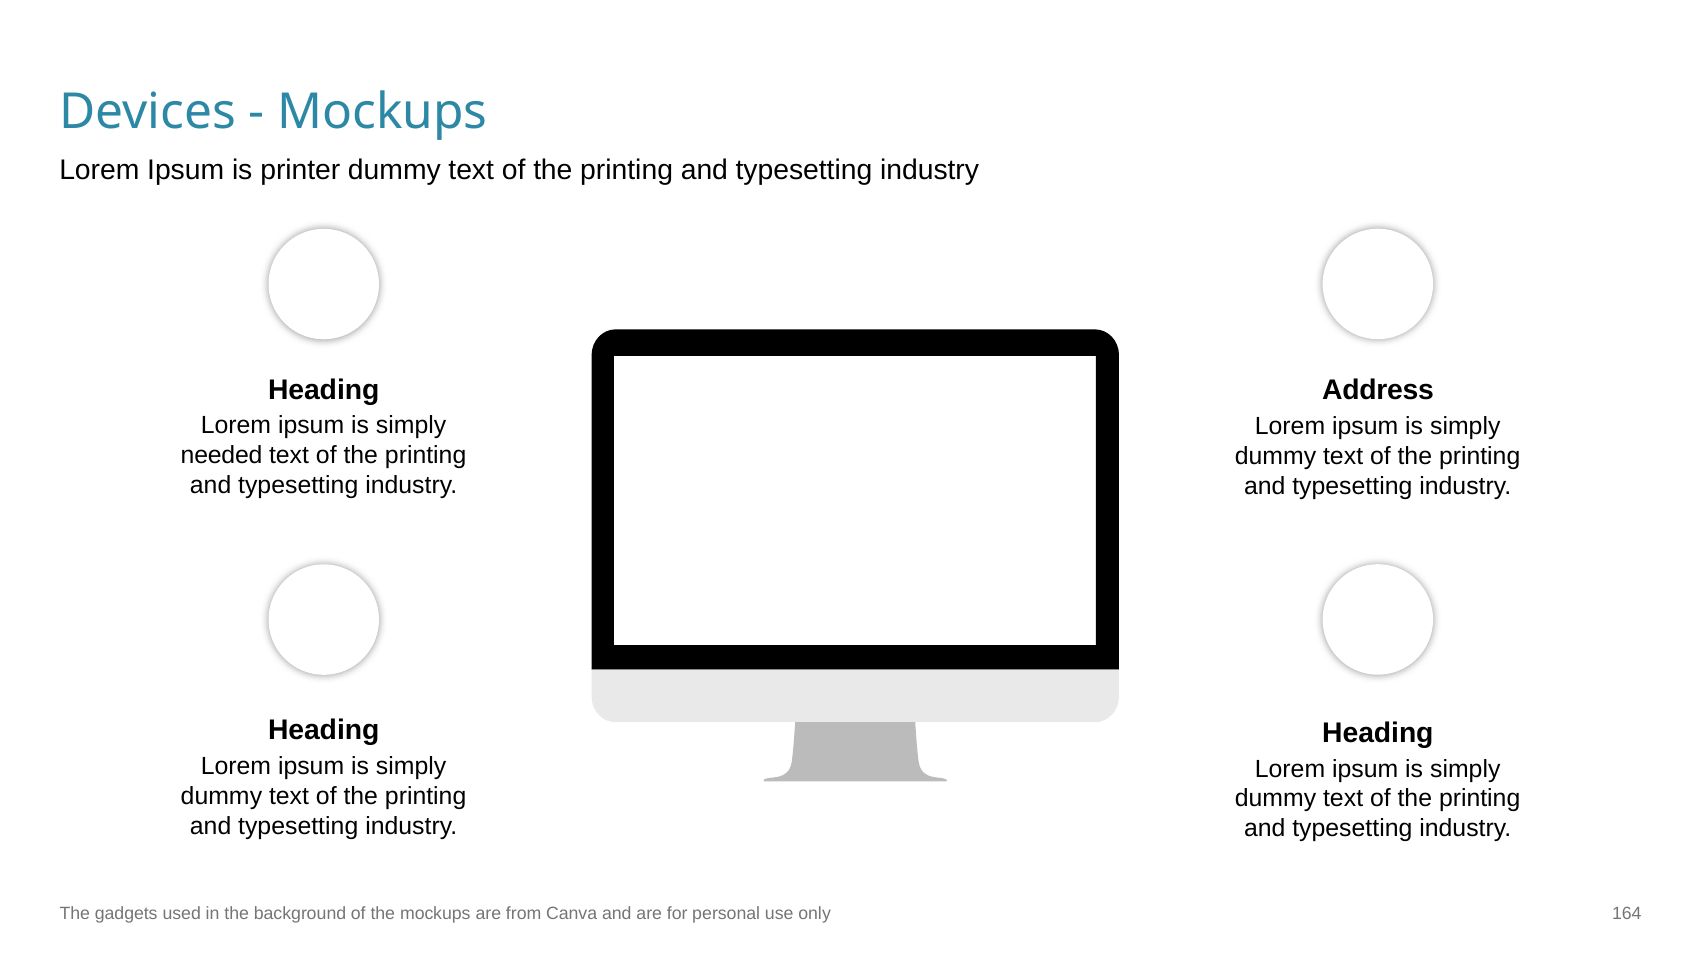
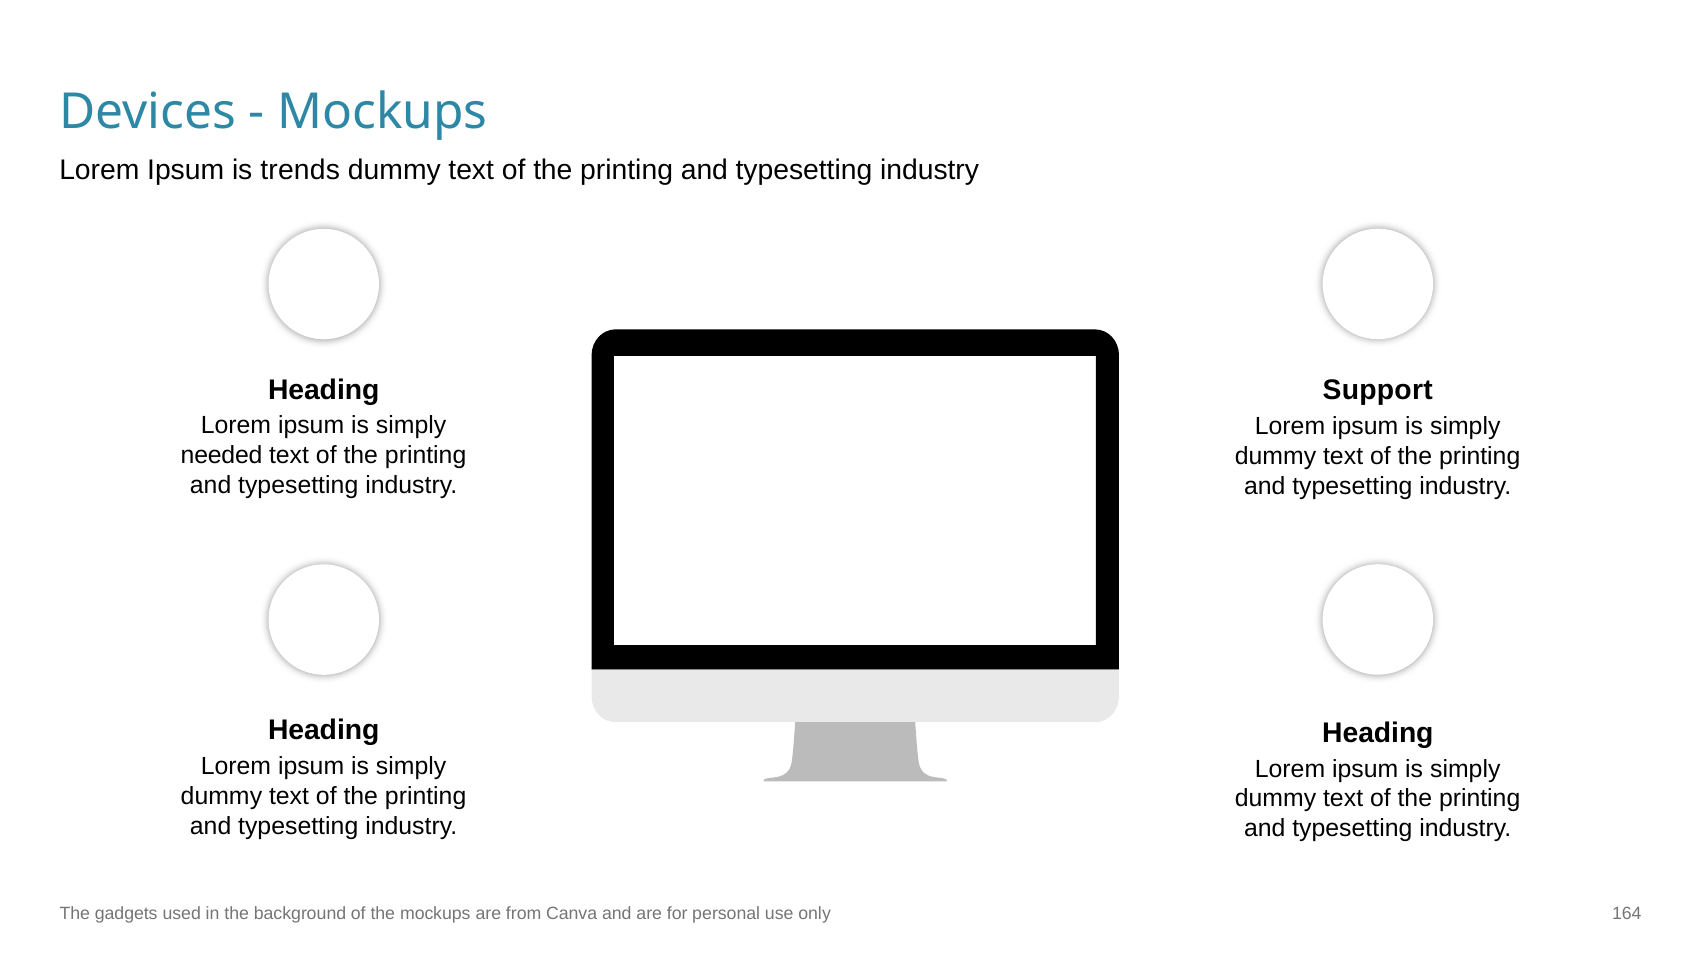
printer: printer -> trends (300, 170)
Address: Address -> Support (1378, 391)
